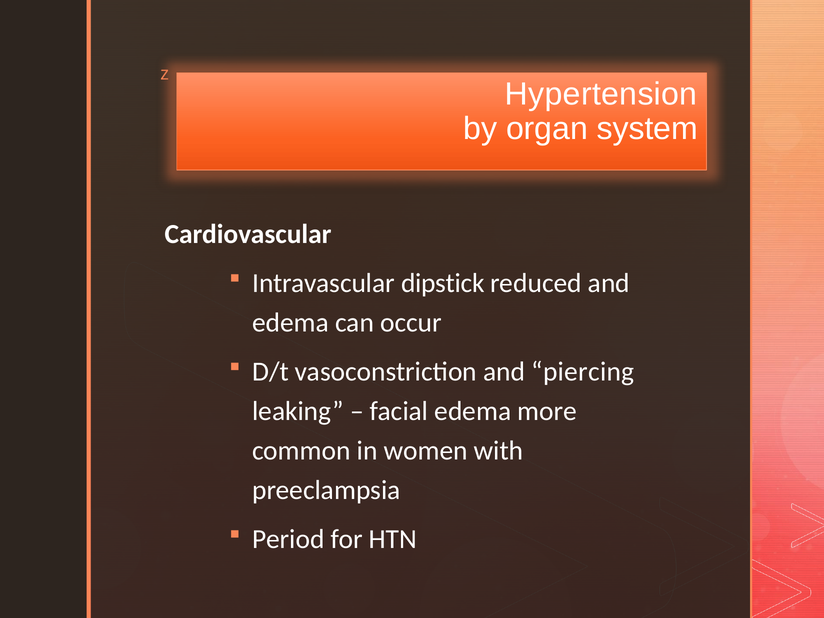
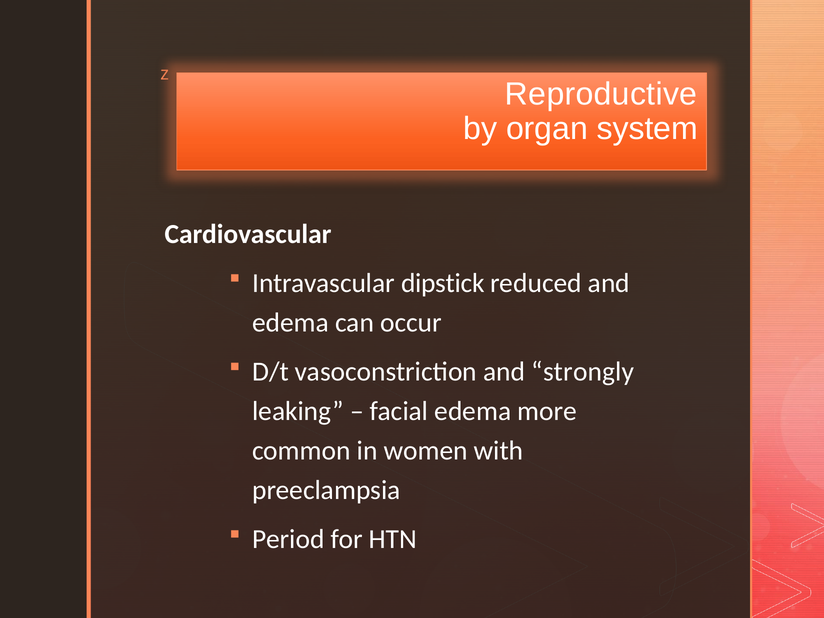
Hypertension: Hypertension -> Reproductive (601, 94)
piercing: piercing -> strongly (583, 372)
